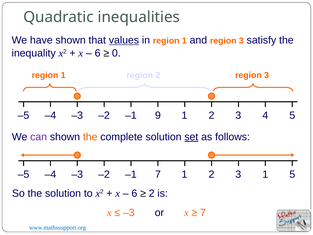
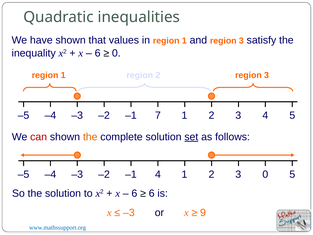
values underline: present -> none (124, 40)
9: 9 -> 7 (158, 115)
can colour: purple -> red (39, 137)
–1 7: 7 -> 4 (158, 174)
3 1: 1 -> 0 (265, 174)
2: 2 -> 6 (152, 193)
7: 7 -> 9 (203, 213)
